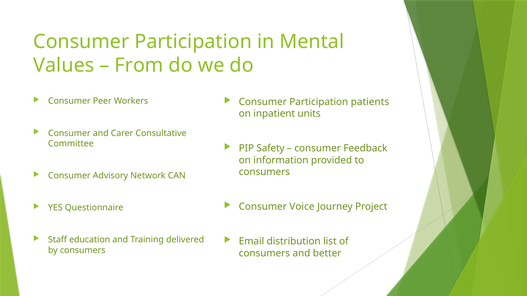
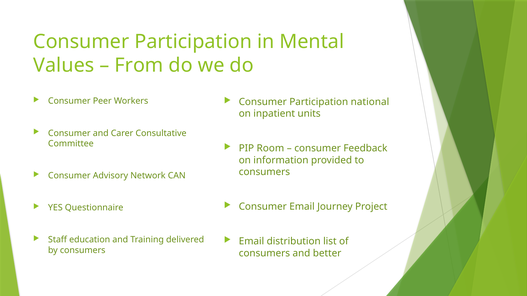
patients: patients -> national (370, 102)
Safety: Safety -> Room (270, 149)
Consumer Voice: Voice -> Email (302, 207)
